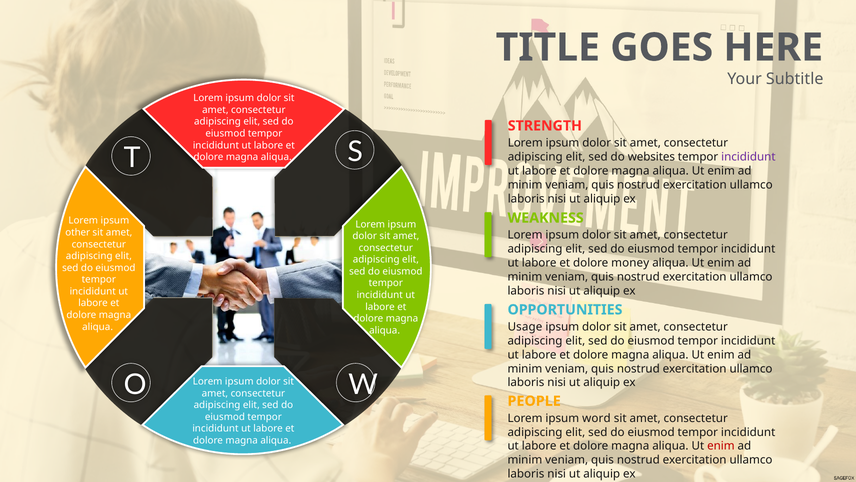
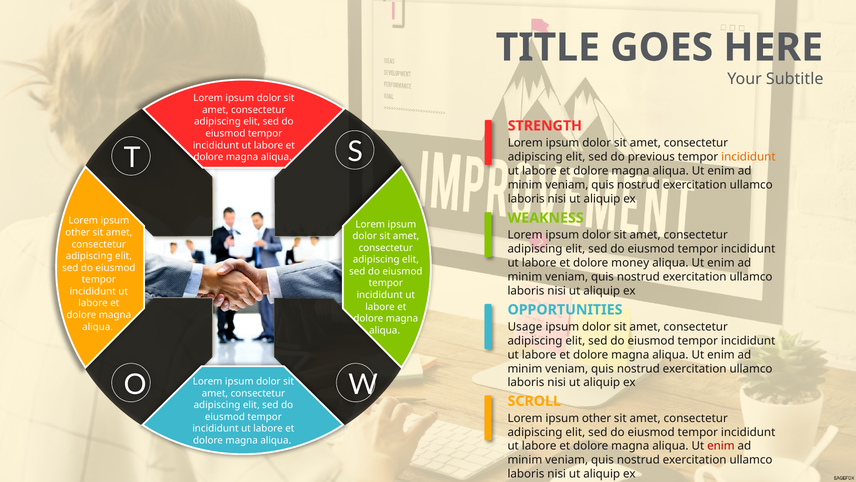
websites: websites -> previous (651, 157)
incididunt colour: purple -> orange (748, 157)
PEOPLE: PEOPLE -> SCROLL (534, 401)
word: word -> other (597, 418)
